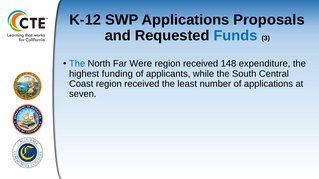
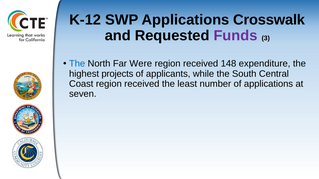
Proposals: Proposals -> Crosswalk (269, 20)
Funds colour: blue -> purple (235, 36)
funding: funding -> projects (117, 74)
